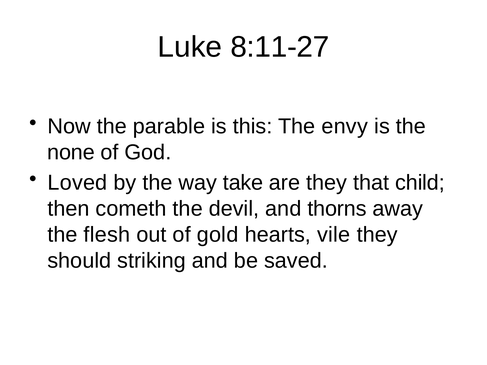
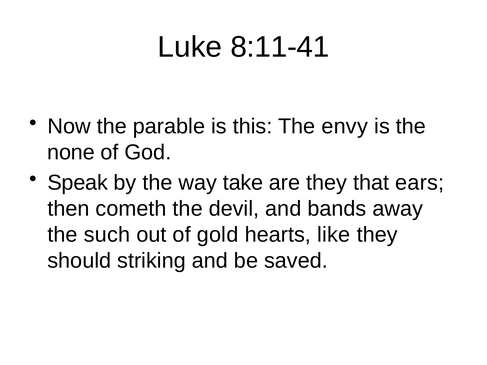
8:11-27: 8:11-27 -> 8:11-41 (280, 47)
Loved: Loved -> Speak (78, 183)
child: child -> ears (420, 183)
thorns: thorns -> bands (337, 209)
flesh: flesh -> such (107, 235)
vile: vile -> like (334, 235)
